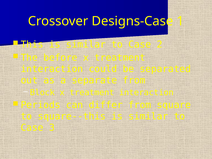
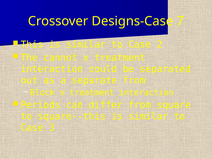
1: 1 -> 7 (180, 21)
before: before -> cannot (60, 58)
